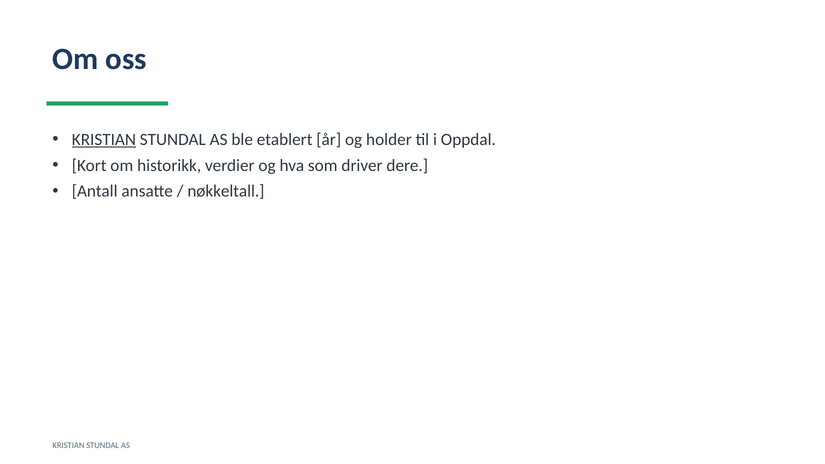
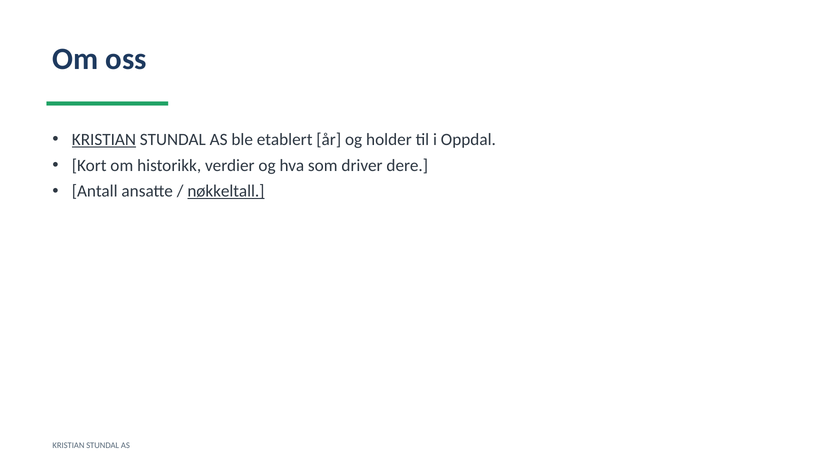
nøkkeltall underline: none -> present (226, 191)
